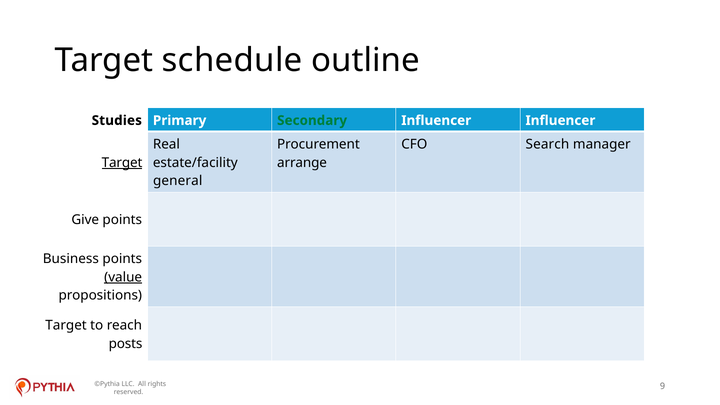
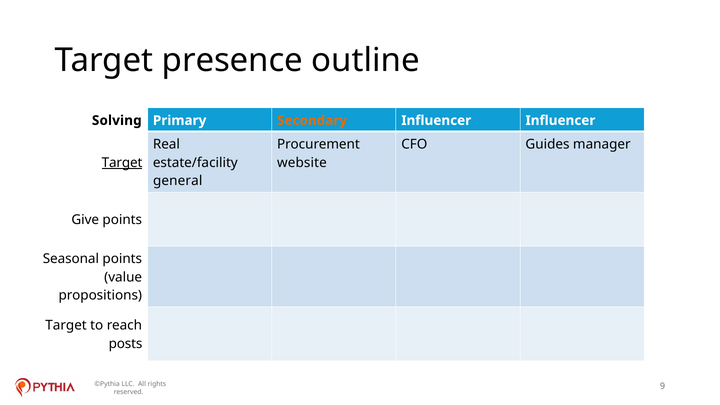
schedule: schedule -> presence (232, 60)
Studies: Studies -> Solving (117, 120)
Secondary colour: green -> orange (312, 120)
Search: Search -> Guides (548, 144)
arrange: arrange -> website (302, 163)
Business: Business -> Seasonal (71, 259)
value underline: present -> none (123, 277)
